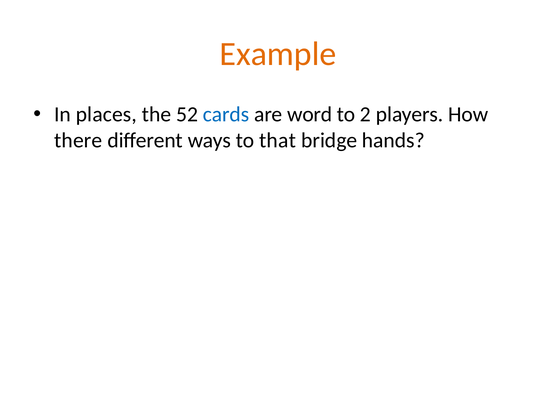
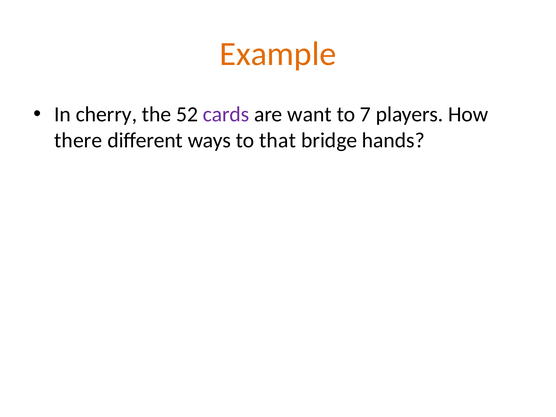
places: places -> cherry (106, 115)
cards colour: blue -> purple (226, 115)
word: word -> want (310, 115)
2: 2 -> 7 (365, 115)
